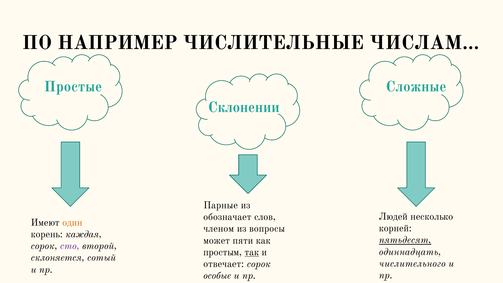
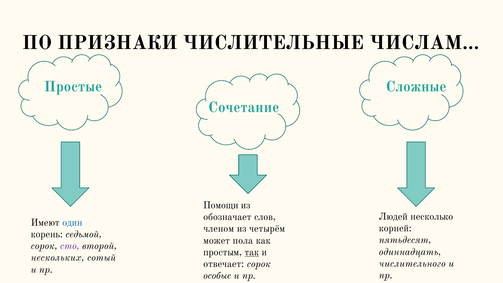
НАПРИМЕР: НАПРИМЕР -> ПРИЗНАКИ (117, 43)
Склонении: Склонении -> Сочетание (244, 107)
Парные: Парные -> Помощи (221, 205)
один colour: orange -> blue (72, 222)
вопросы: вопросы -> четырём (267, 229)
каждая: каждая -> седьмой (84, 234)
пятьдесят underline: present -> none (405, 240)
пяти: пяти -> пола (243, 240)
склоняется: склоняется -> нескольких (58, 258)
